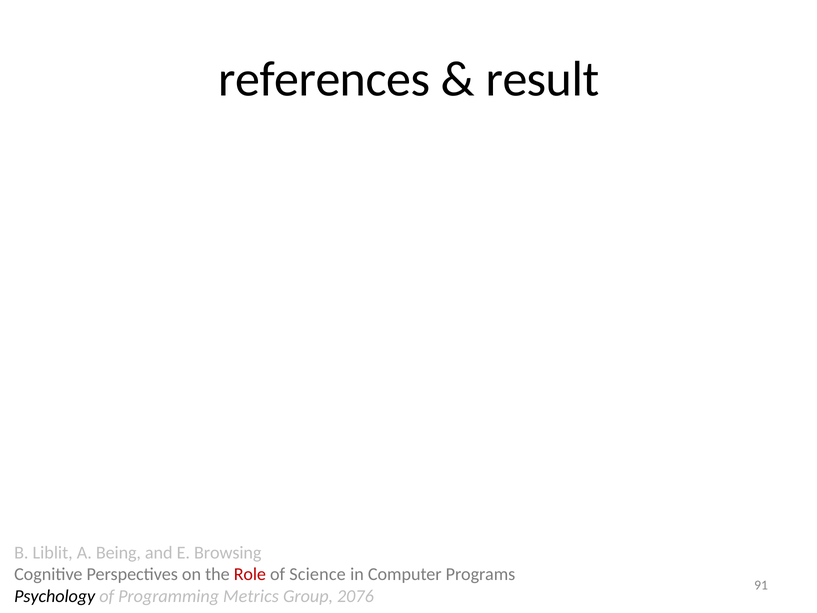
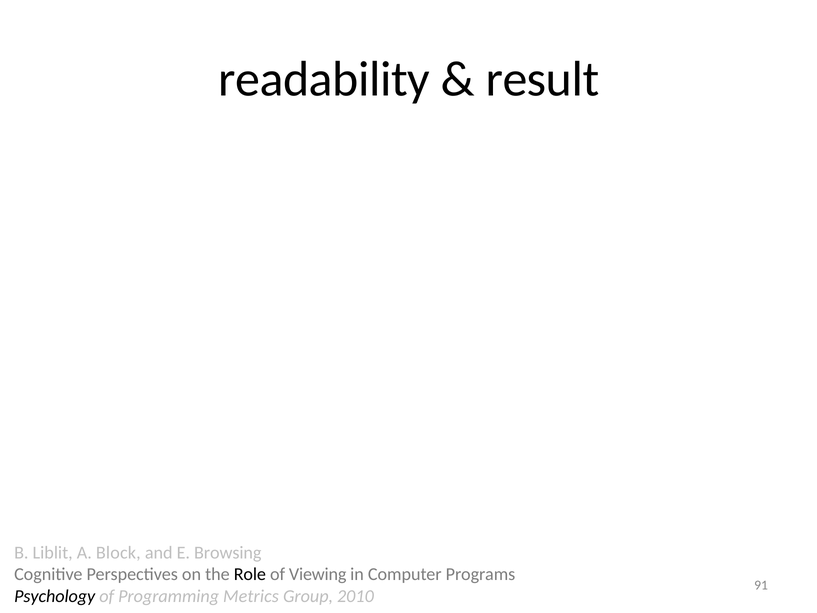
references: references -> readability (324, 79)
Being: Being -> Block (118, 552)
Role colour: red -> black (250, 574)
Science: Science -> Viewing (318, 574)
2076: 2076 -> 2010 (355, 596)
